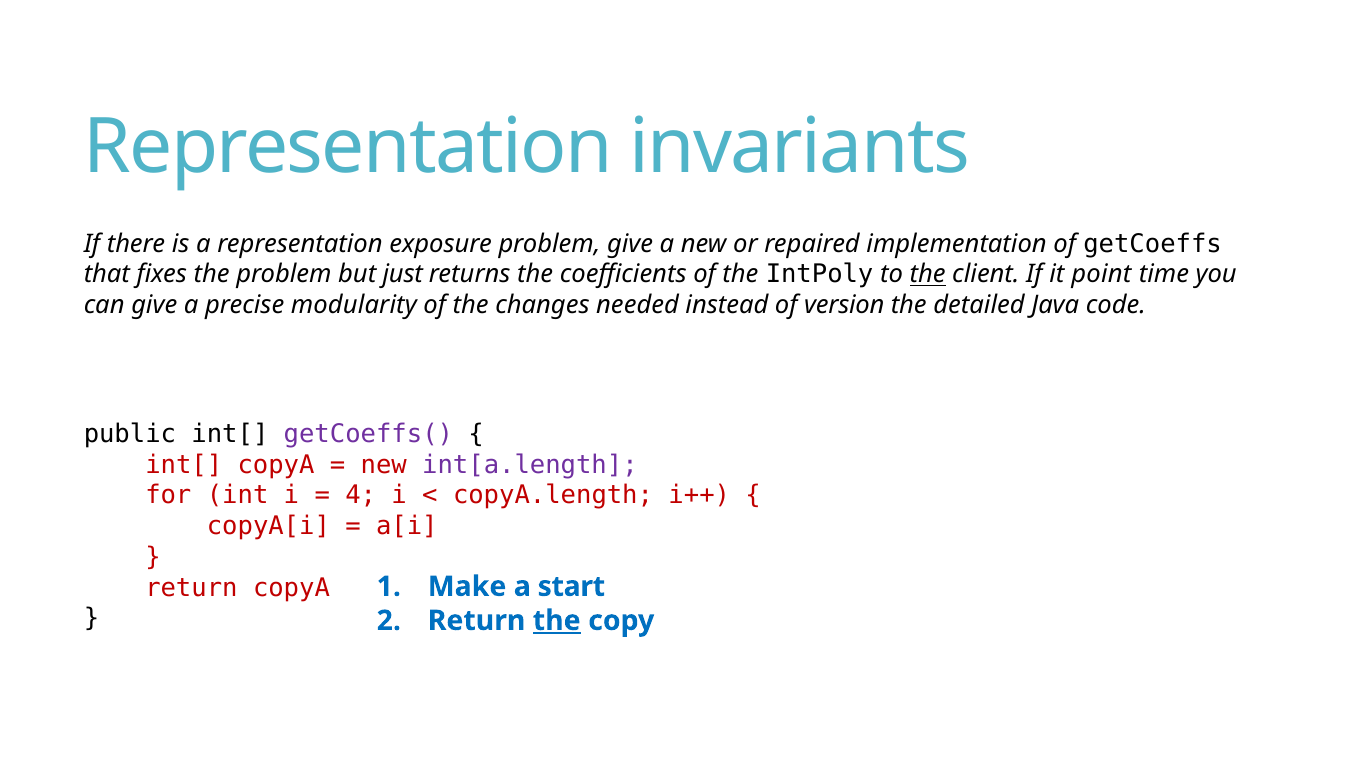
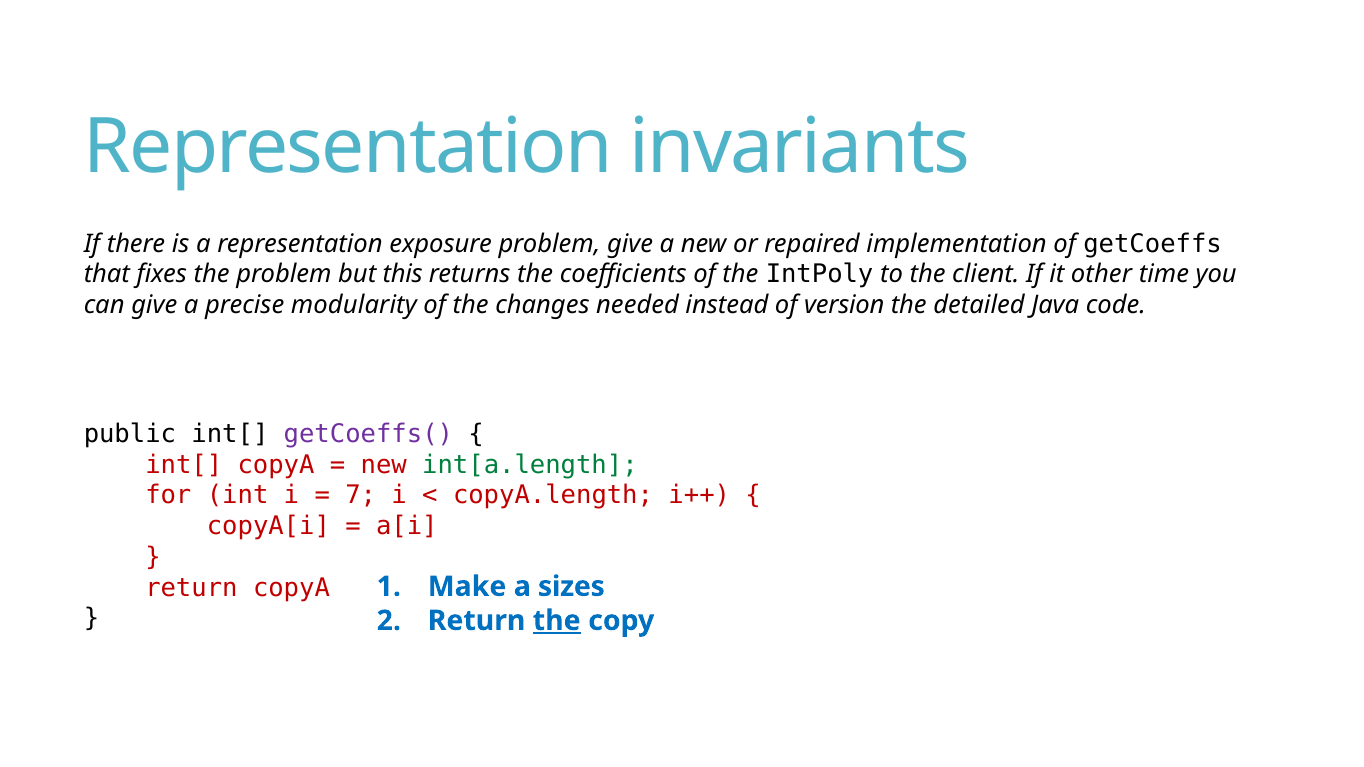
just: just -> this (403, 275)
the underline: present -> none (928, 275)
point: point -> other (1101, 275)
int[a.length colour: purple -> green (530, 465)
4: 4 -> 7 (361, 496)
start: start -> sizes (571, 587)
